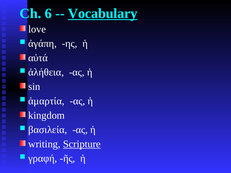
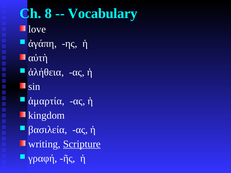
6: 6 -> 8 (48, 13)
Vocabulary underline: present -> none (103, 13)
αὐτά: αὐτά -> αὐτὴ (38, 58)
